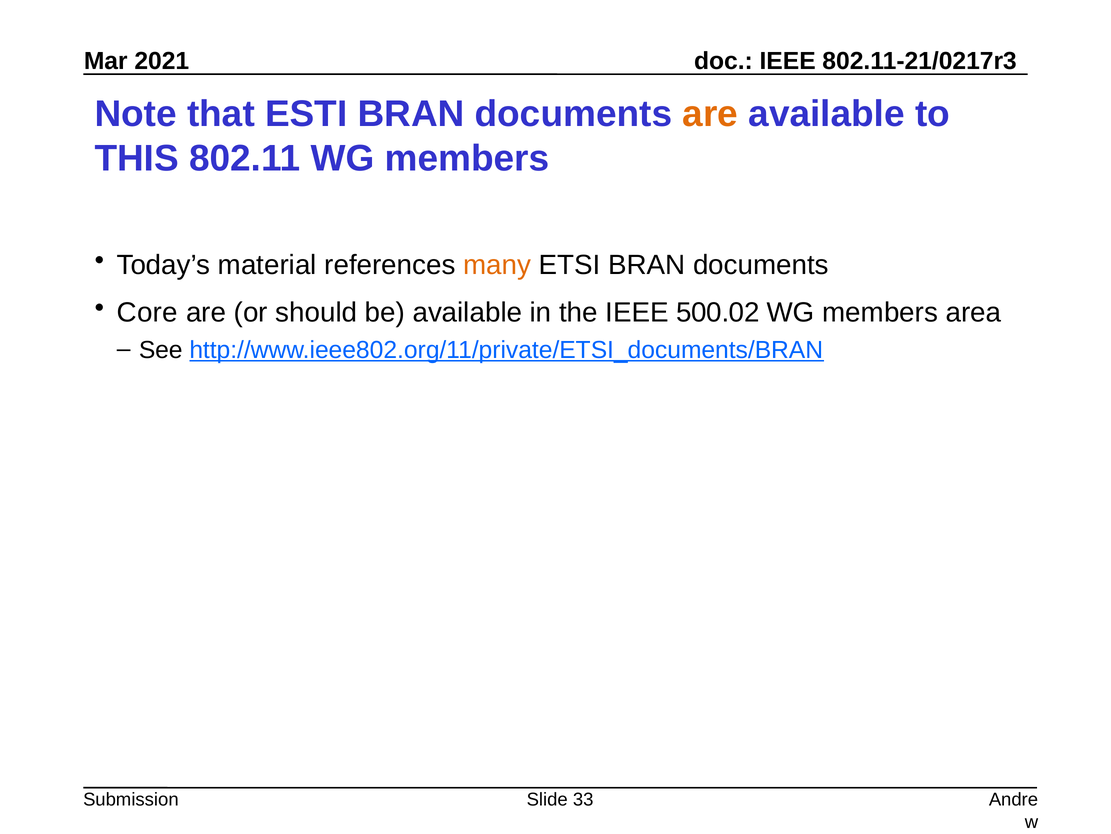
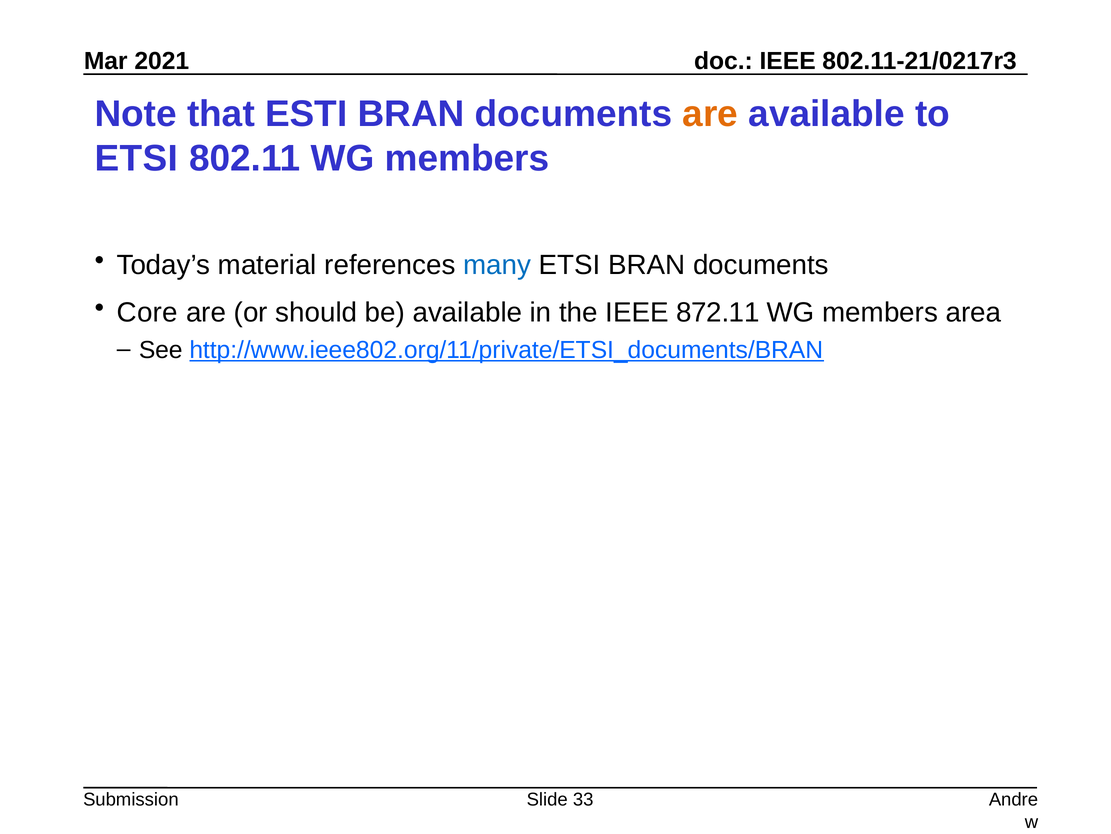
THIS: THIS -> ETSI (136, 158)
many colour: orange -> blue (497, 265)
500.02: 500.02 -> 872.11 (718, 312)
